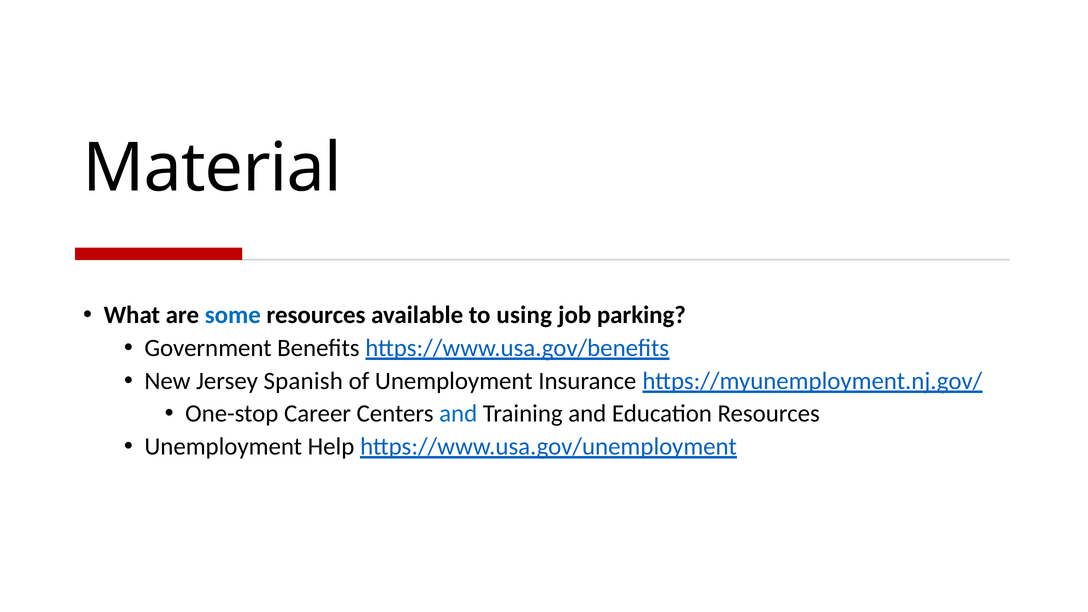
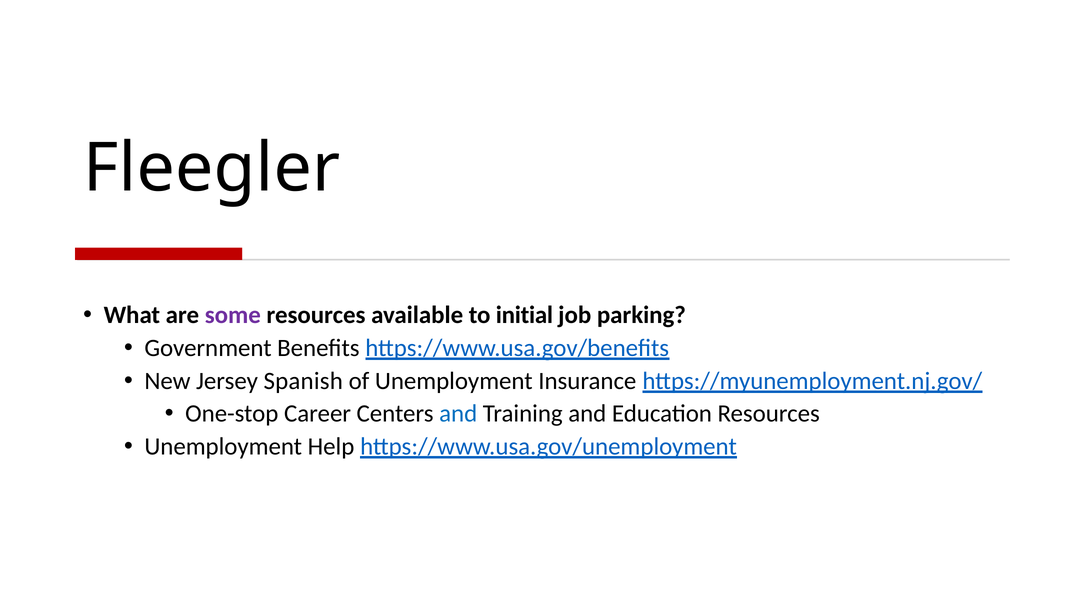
Material: Material -> Fleegler (212, 168)
some colour: blue -> purple (233, 315)
using: using -> initial (524, 315)
